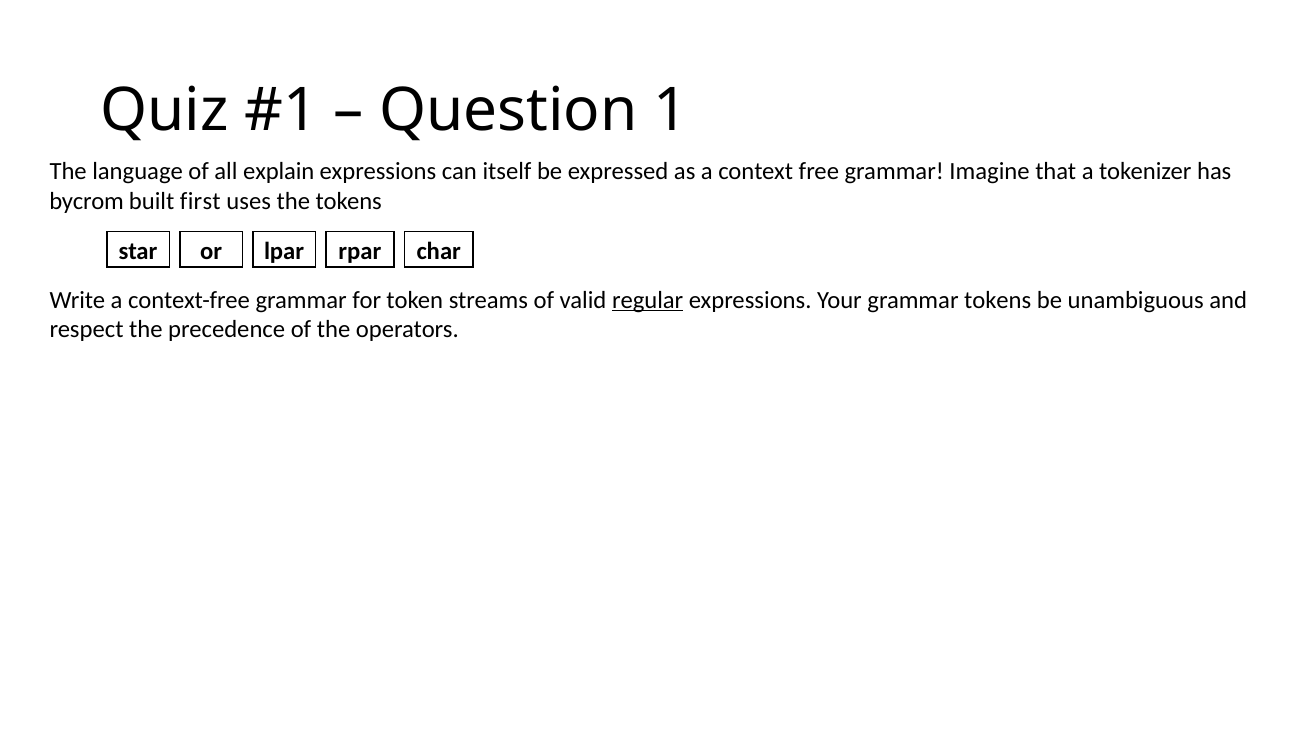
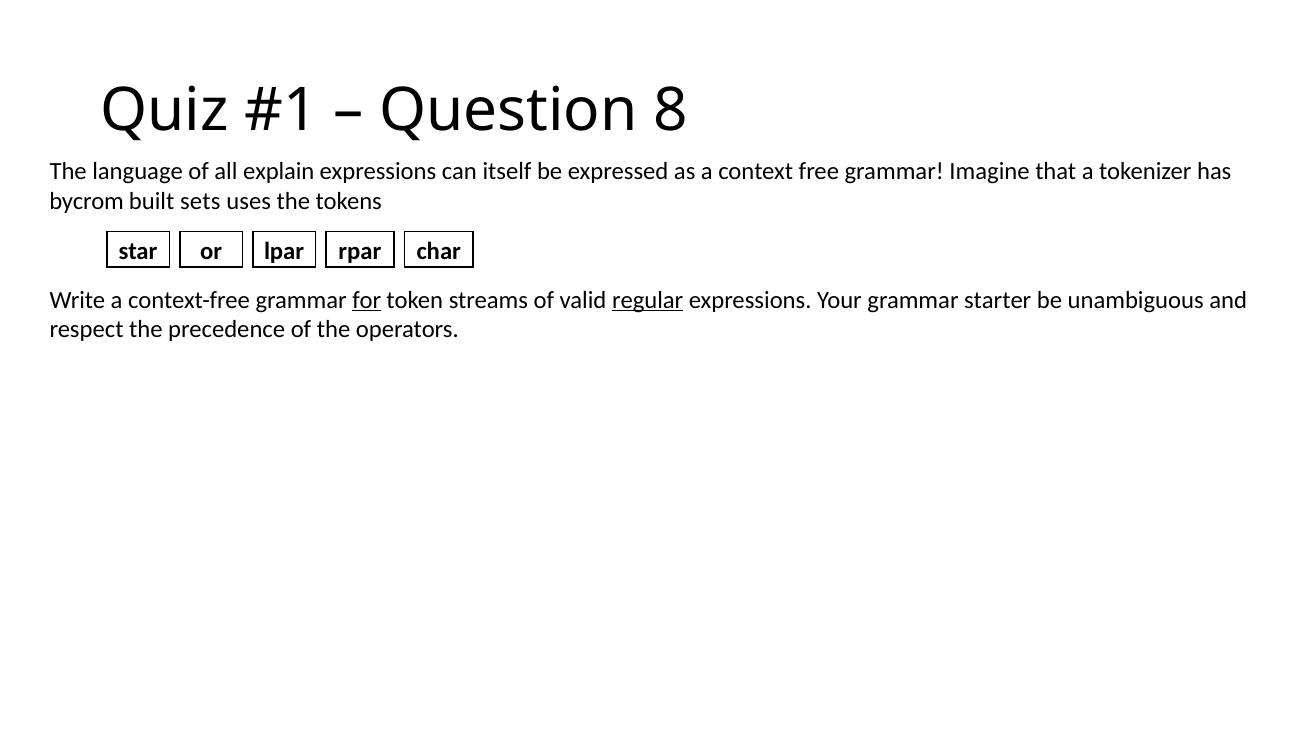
1: 1 -> 8 (670, 111)
first: first -> sets (200, 201)
for underline: none -> present (367, 300)
grammar tokens: tokens -> starter (998, 300)
